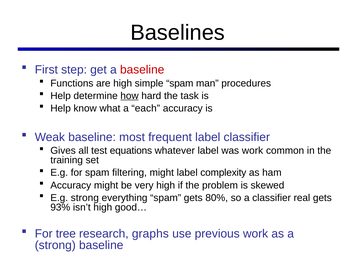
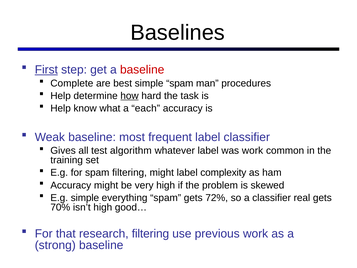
First underline: none -> present (46, 70)
Functions: Functions -> Complete (72, 83)
are high: high -> best (123, 83)
equations: equations -> algorithm (131, 151)
E.g strong: strong -> simple (85, 198)
80%: 80% -> 72% (217, 198)
93%: 93% -> 70% (60, 207)
tree: tree -> that (66, 233)
research graphs: graphs -> filtering (150, 233)
